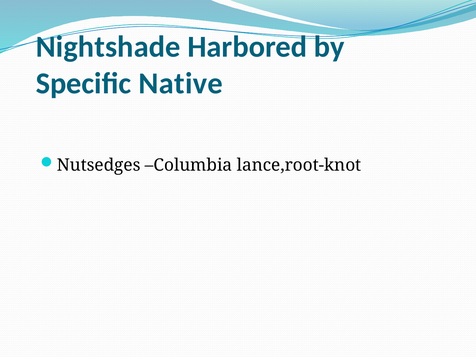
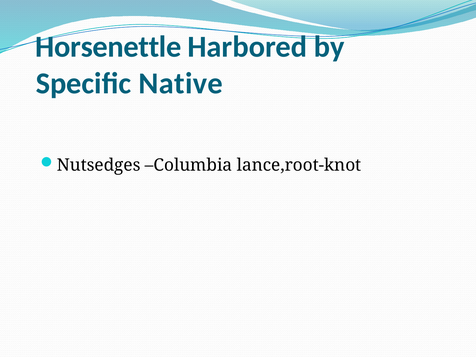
Nightshade: Nightshade -> Horsenettle (108, 47)
